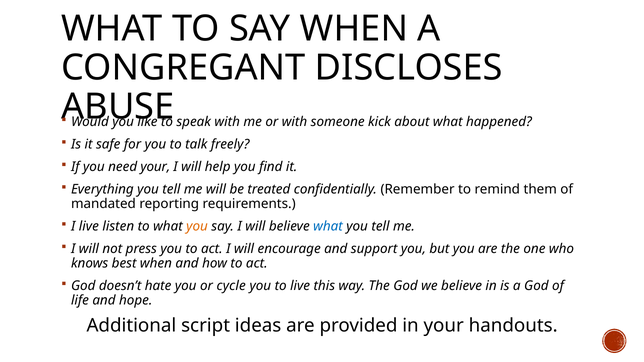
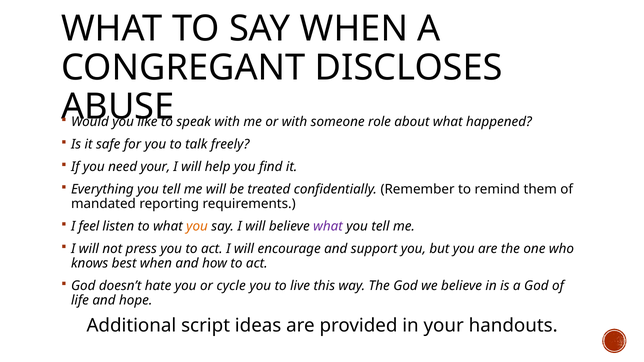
kick: kick -> role (379, 122)
I live: live -> feel (89, 226)
what colour: blue -> purple (328, 226)
